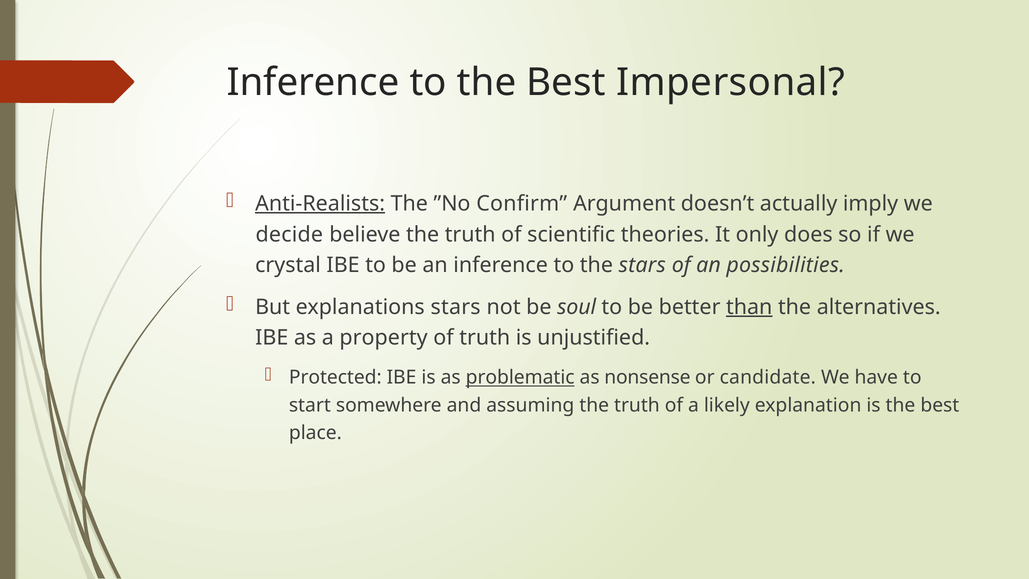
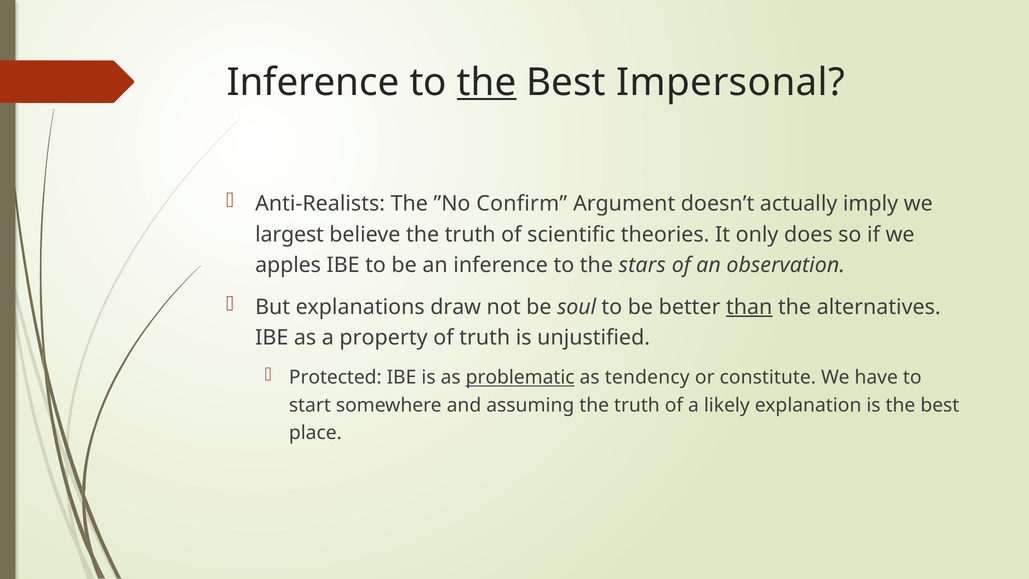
the underline: none -> present (487, 82)
Anti-Realists underline: present -> none (320, 203)
decide: decide -> largest (290, 234)
crystal: crystal -> apples (288, 265)
possibilities: possibilities -> observation (786, 265)
explanations stars: stars -> draw (456, 307)
nonsense: nonsense -> tendency (647, 377)
candidate: candidate -> constitute (768, 377)
